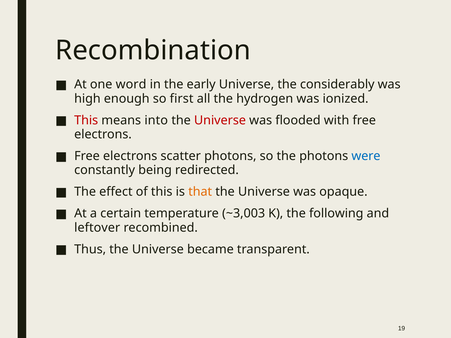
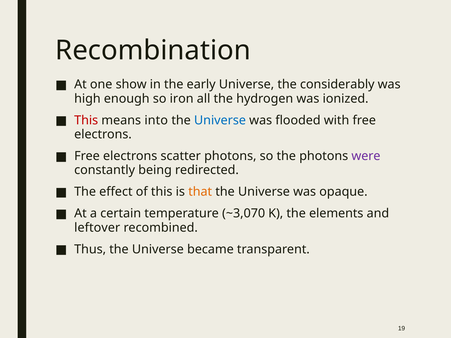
word: word -> show (131, 85)
first: first -> iron (182, 99)
Universe colour: red -> blue (220, 120)
were colour: blue -> purple (366, 156)
~3,003: ~3,003 -> ~3,070 (244, 214)
following: following -> elements (336, 214)
